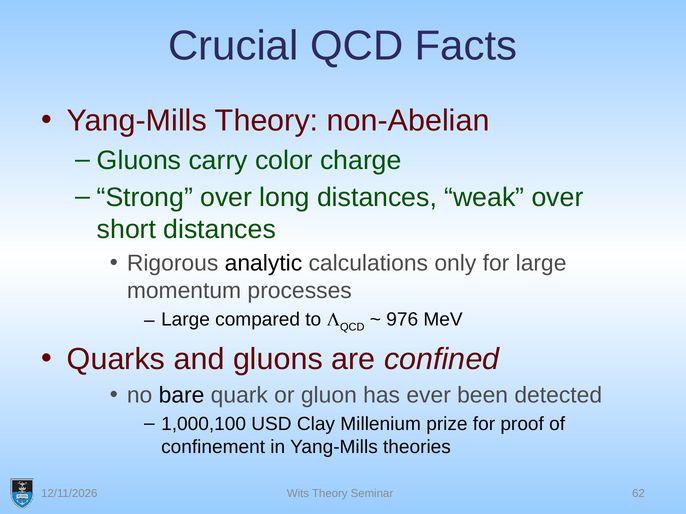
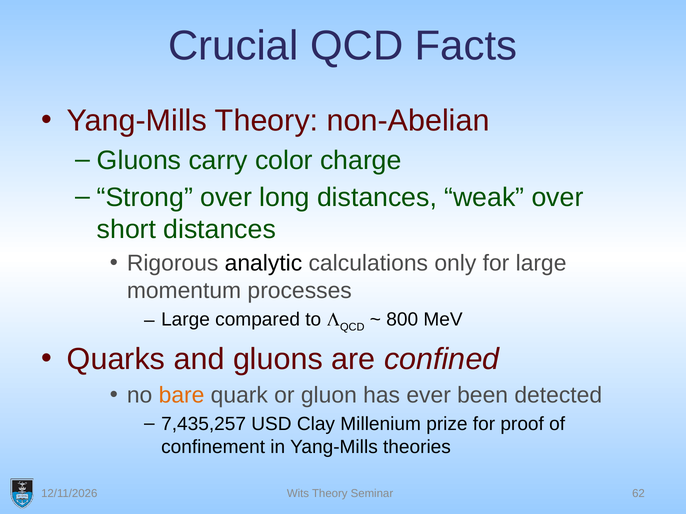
976: 976 -> 800 (402, 320)
bare colour: black -> orange (182, 396)
1,000,100: 1,000,100 -> 7,435,257 (204, 424)
